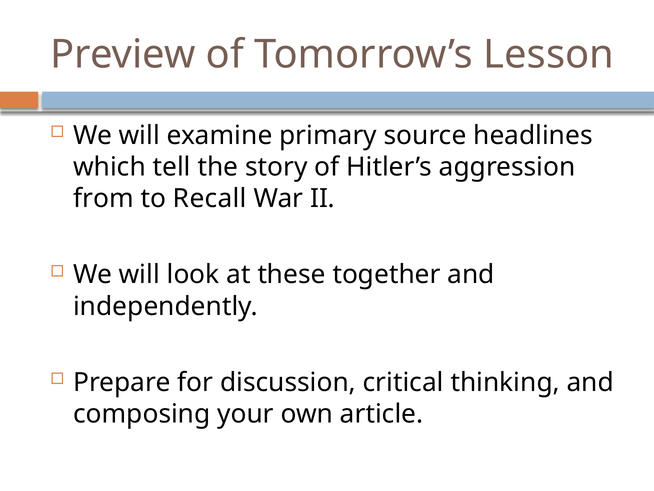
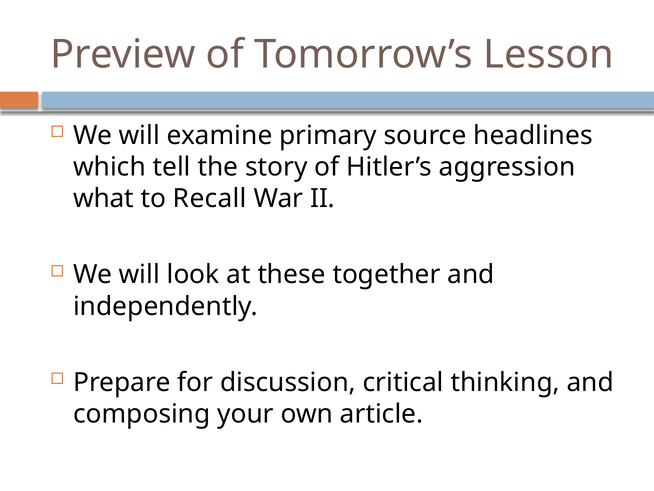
from: from -> what (104, 199)
